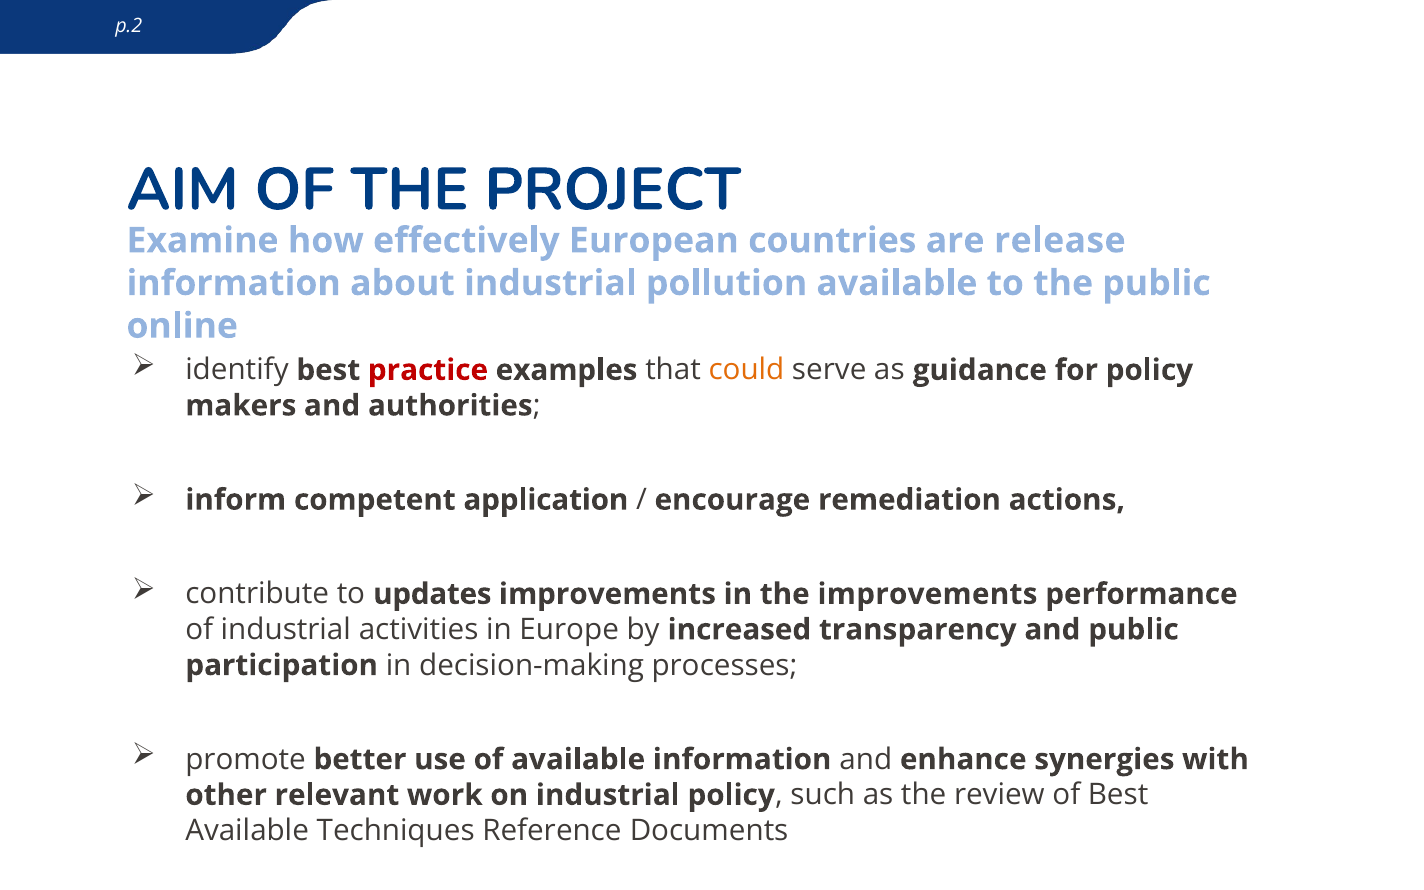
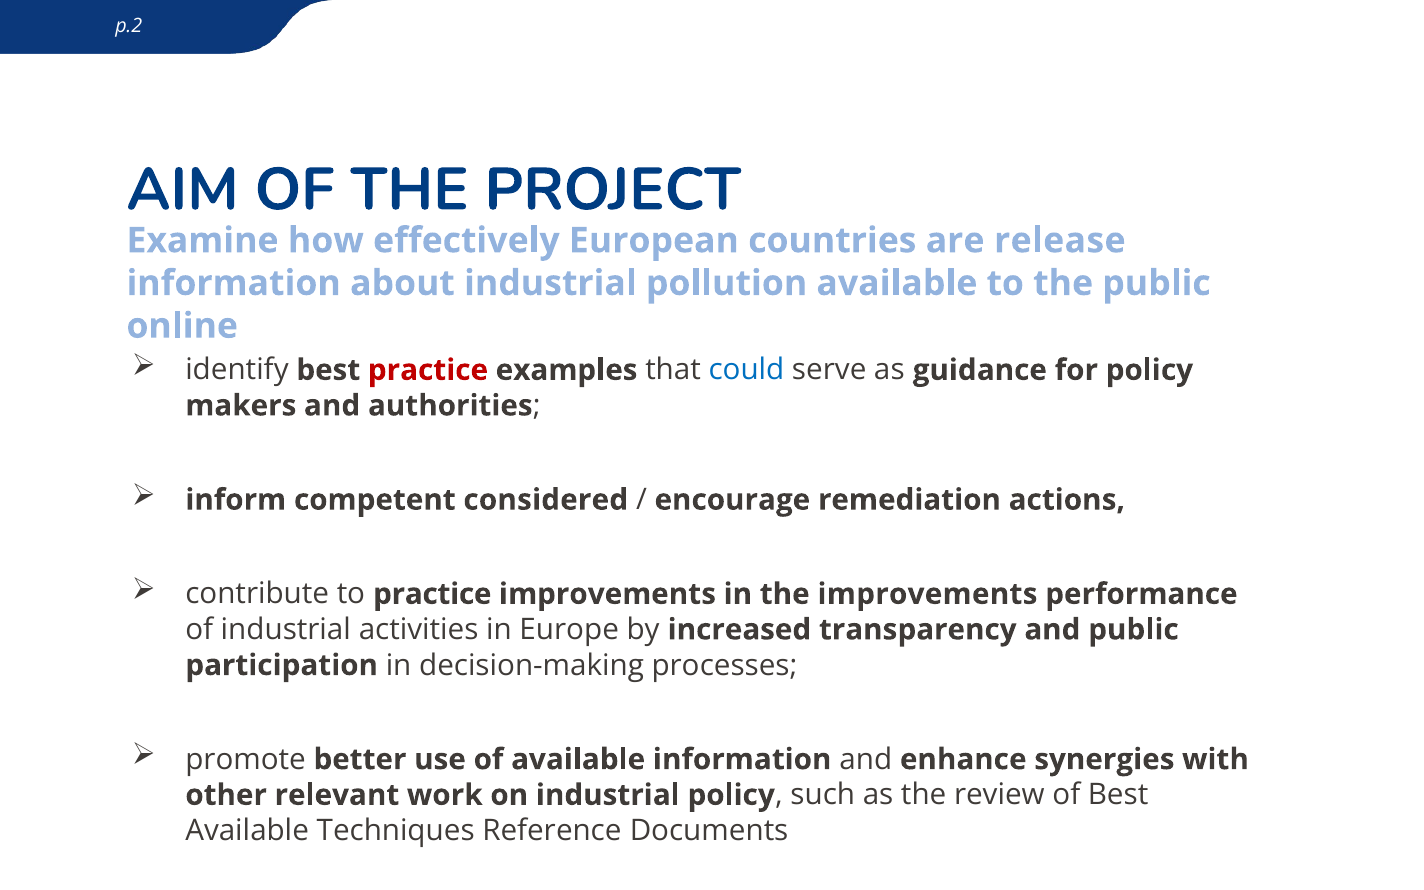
could colour: orange -> blue (746, 370)
application: application -> considered (546, 500)
to updates: updates -> practice (432, 594)
